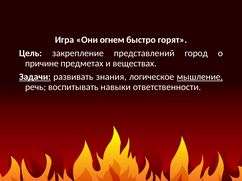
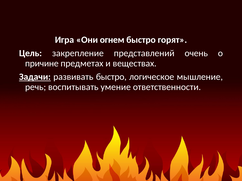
город: город -> очень (196, 53)
развивать знания: знания -> быстро (111, 77)
мышление underline: present -> none (200, 77)
навыки: навыки -> умение (116, 87)
